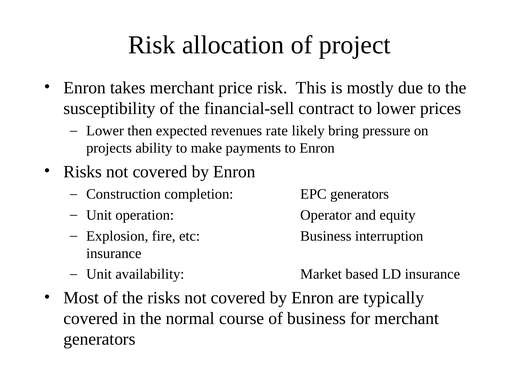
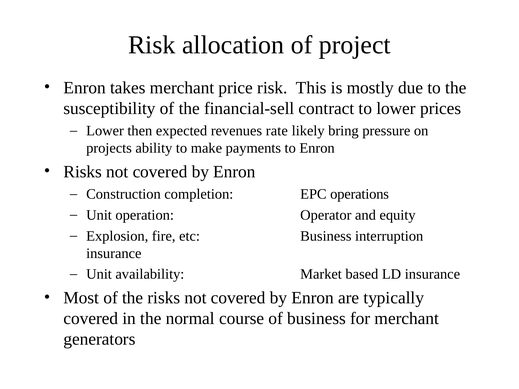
EPC generators: generators -> operations (360, 194)
